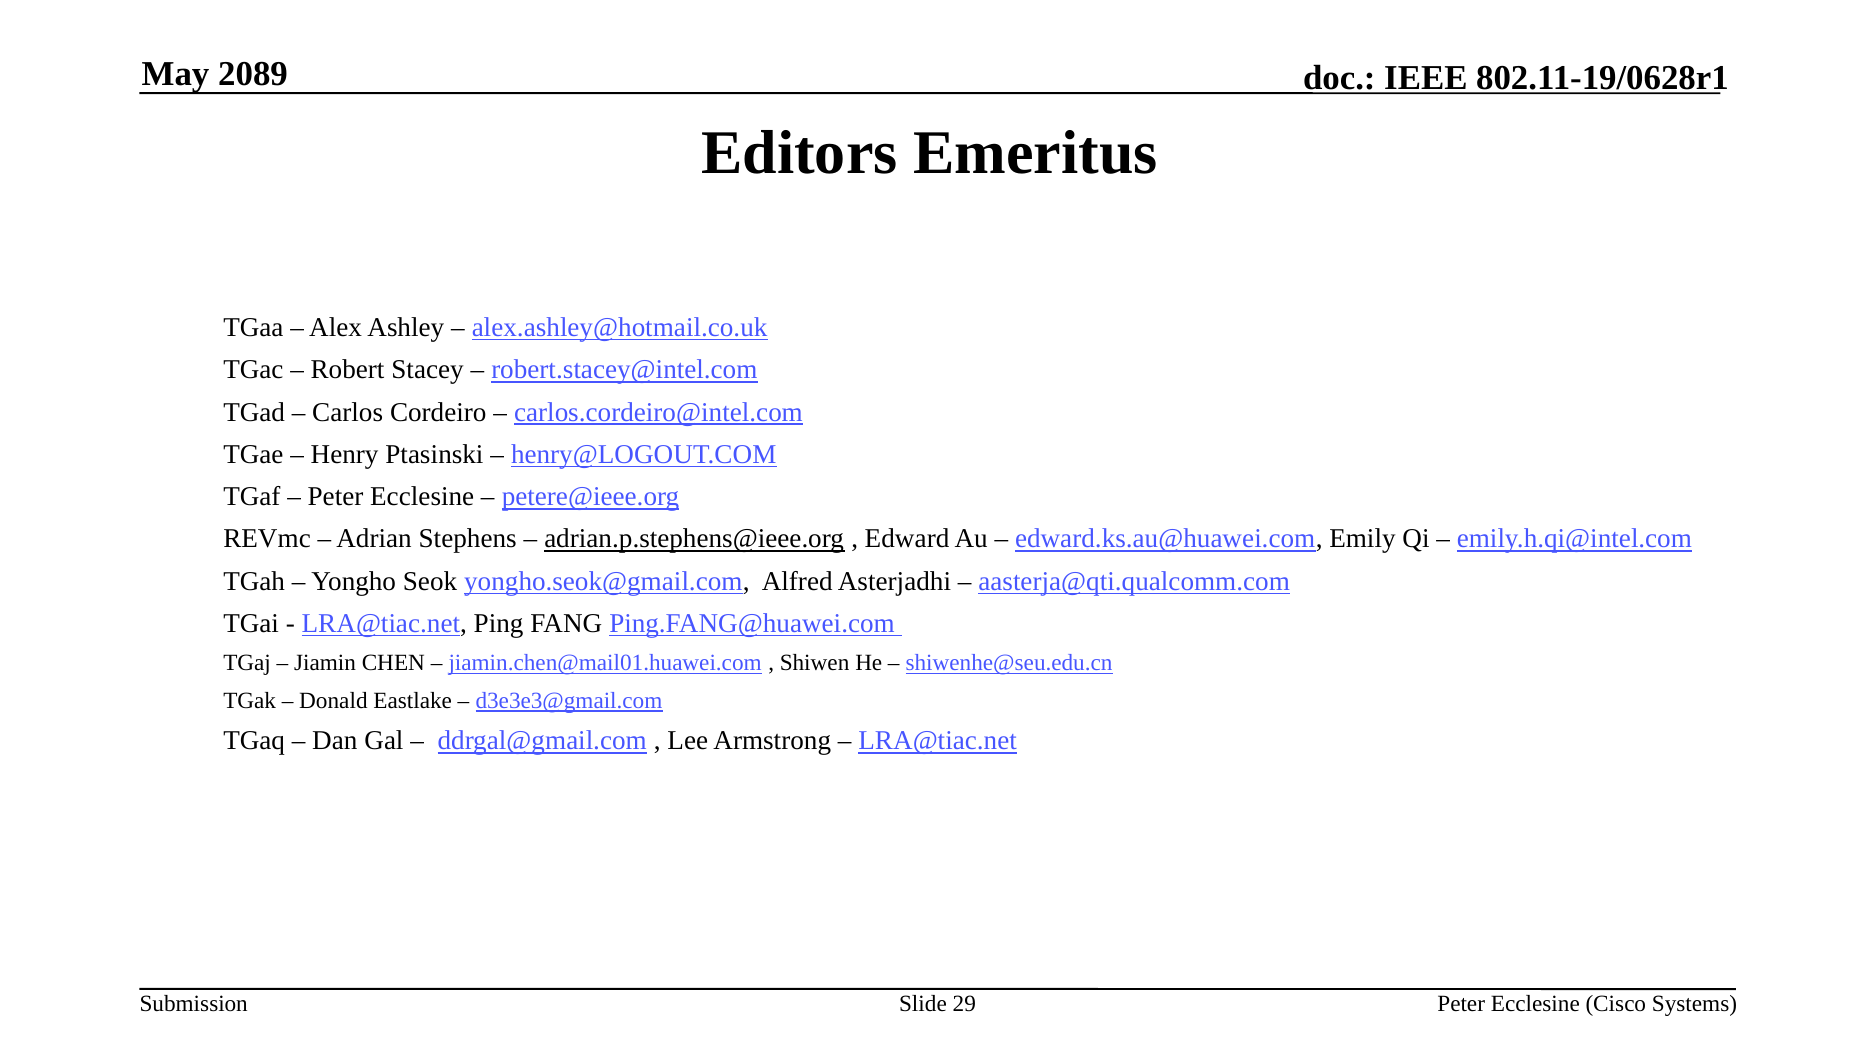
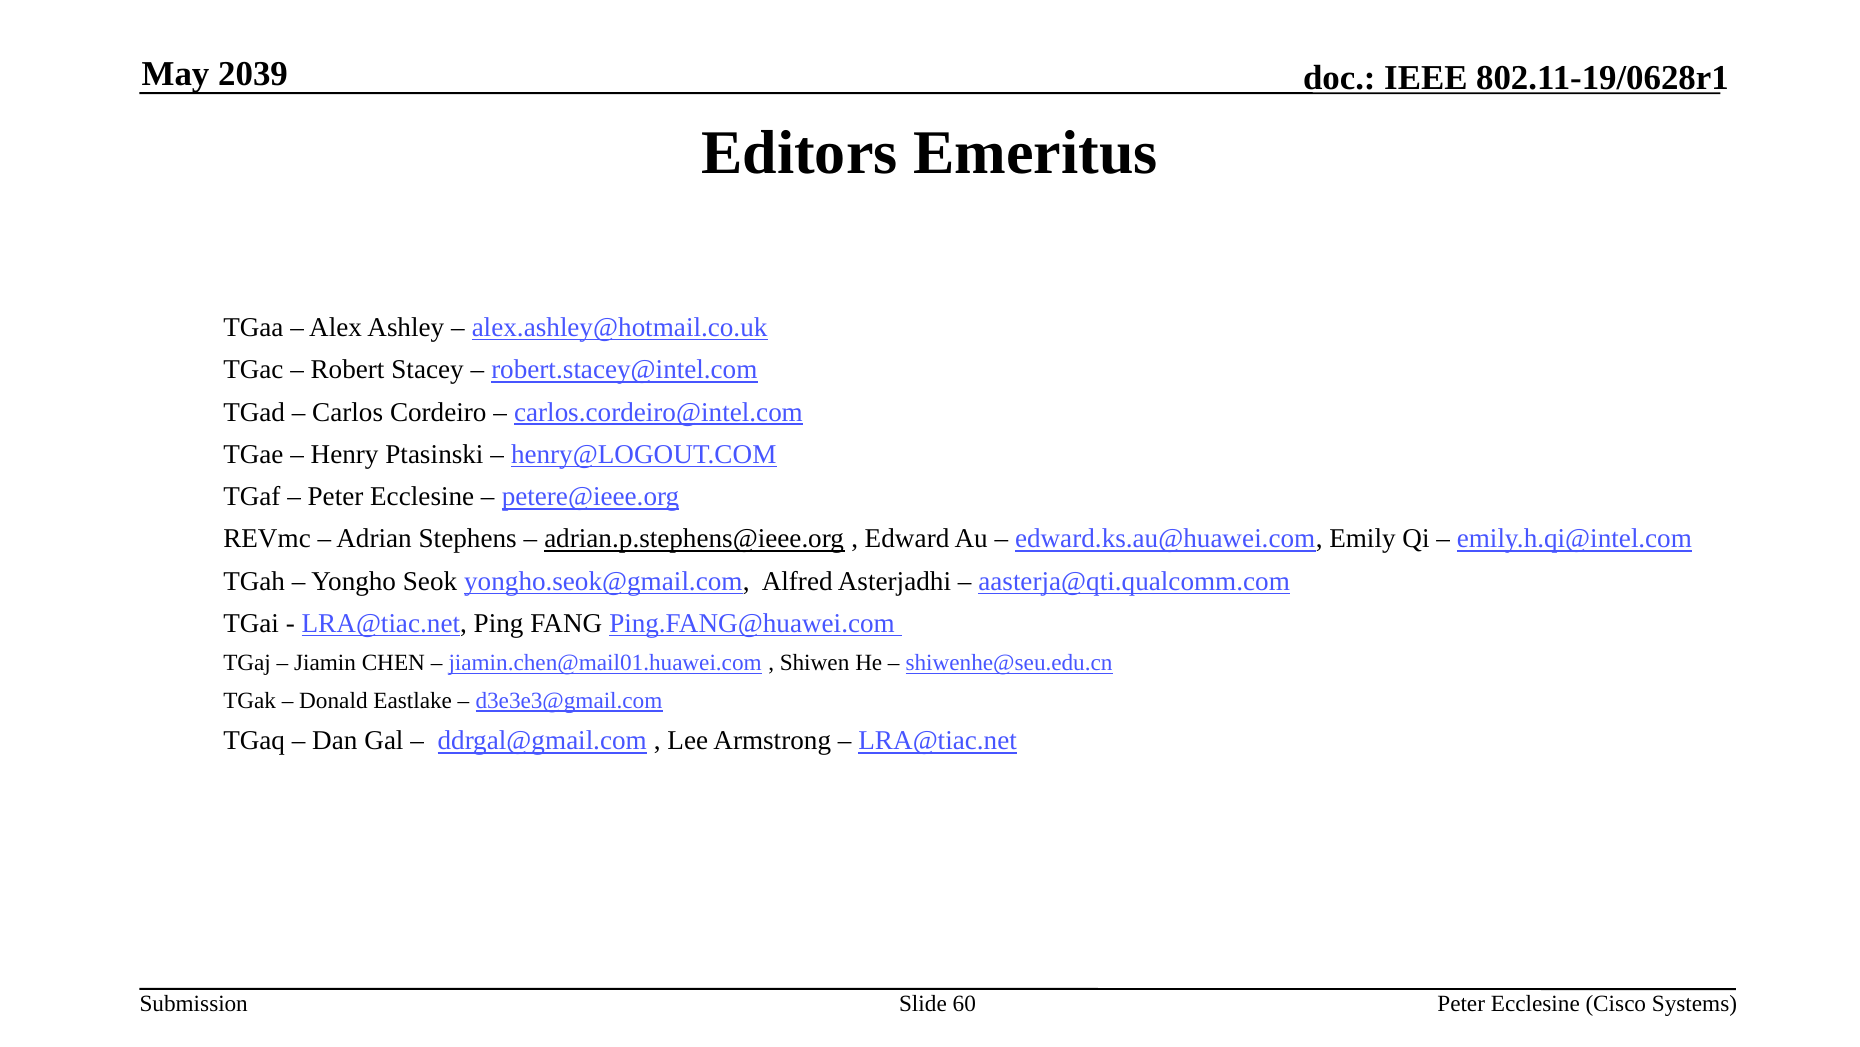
2089: 2089 -> 2039 (253, 74)
29: 29 -> 60 (964, 1003)
